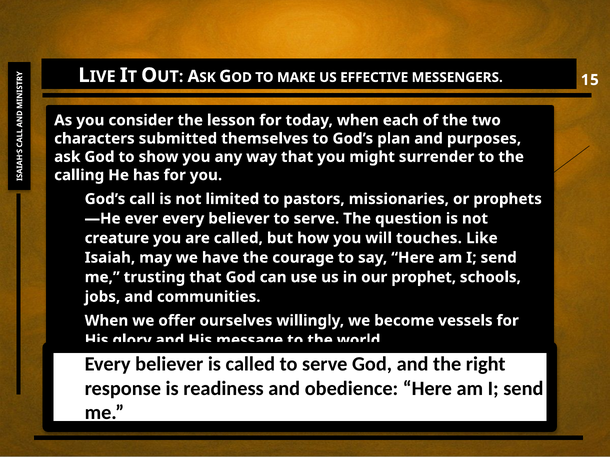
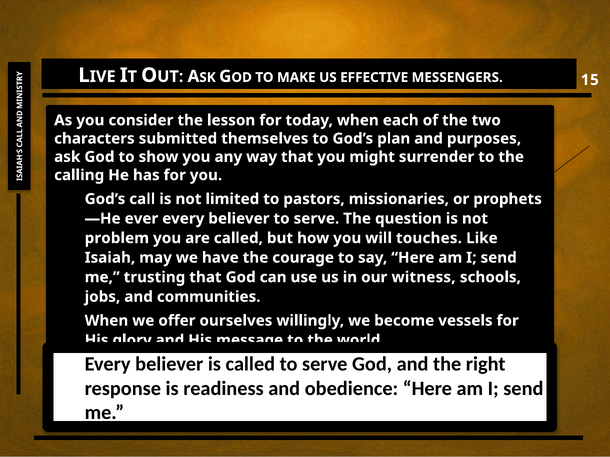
creature: creature -> problem (117, 238)
prophet: prophet -> witness (424, 278)
